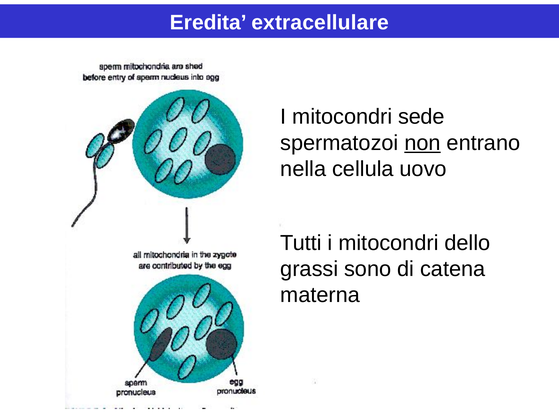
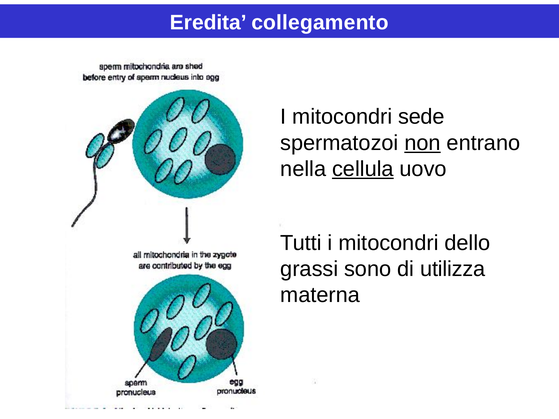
extracellulare: extracellulare -> collegamento (320, 23)
cellula underline: none -> present (363, 169)
catena: catena -> utilizza (453, 269)
